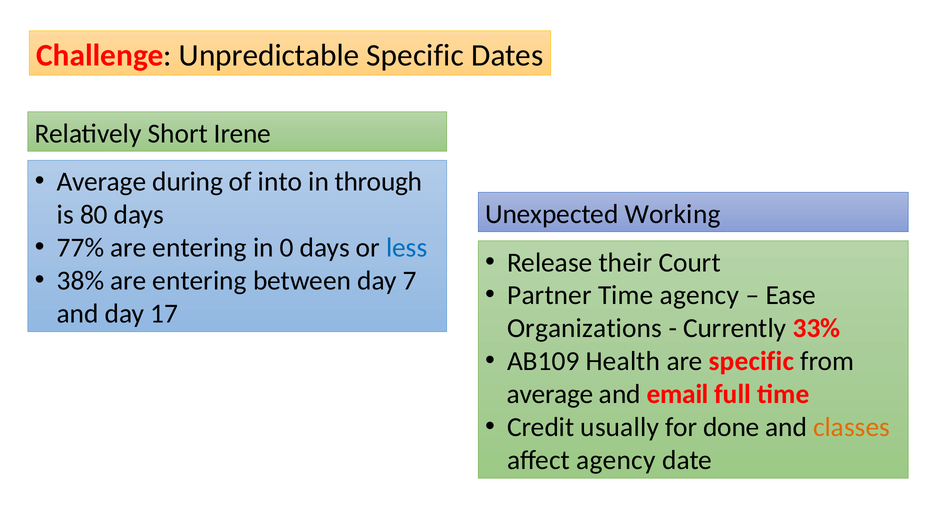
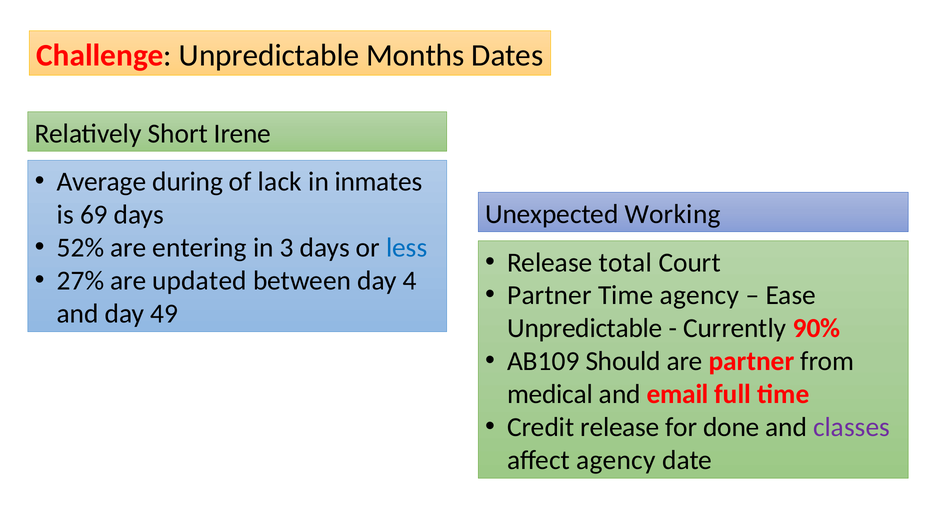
Unpredictable Specific: Specific -> Months (415, 55)
into: into -> lack (280, 182)
through: through -> inmates (378, 182)
80: 80 -> 69 (94, 215)
77%: 77% -> 52% (81, 248)
0: 0 -> 3 (287, 248)
their: their -> total (625, 262)
38%: 38% -> 27% (81, 281)
entering: entering -> updated (200, 281)
7: 7 -> 4 (410, 281)
17: 17 -> 49 (164, 314)
Organizations: Organizations -> Unpredictable (585, 328)
33%: 33% -> 90% (817, 328)
Health: Health -> Should (623, 361)
are specific: specific -> partner (752, 361)
average: average -> medical (550, 394)
Credit usually: usually -> release (620, 427)
classes colour: orange -> purple (852, 427)
